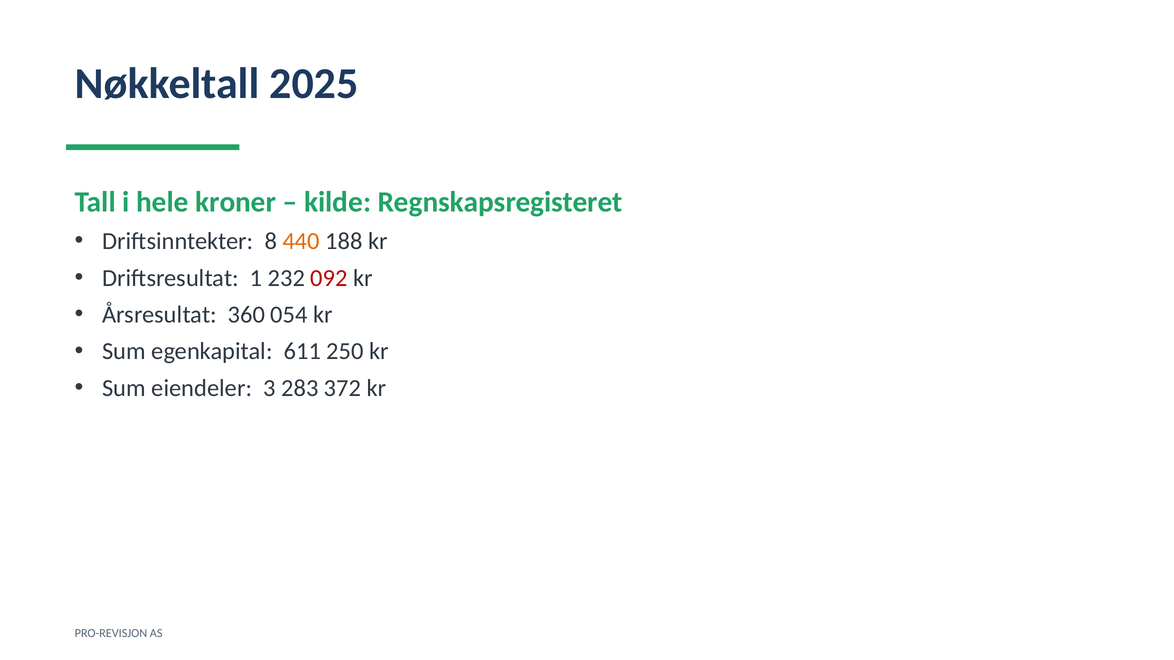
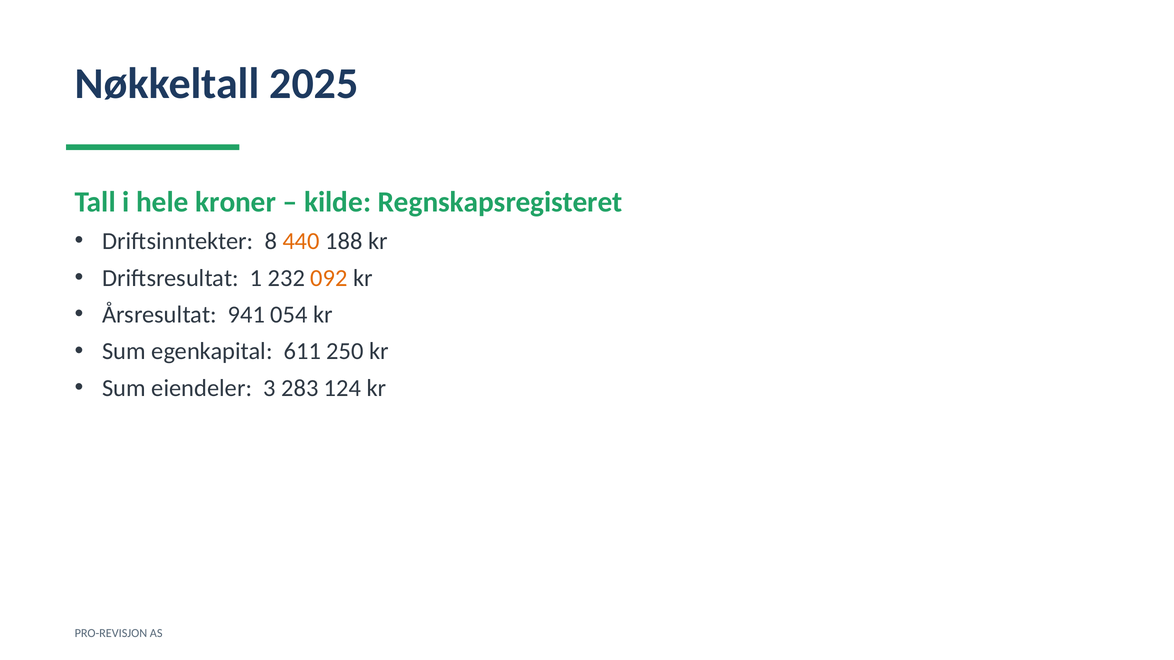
092 colour: red -> orange (329, 278)
360: 360 -> 941 (246, 315)
372: 372 -> 124 (343, 388)
